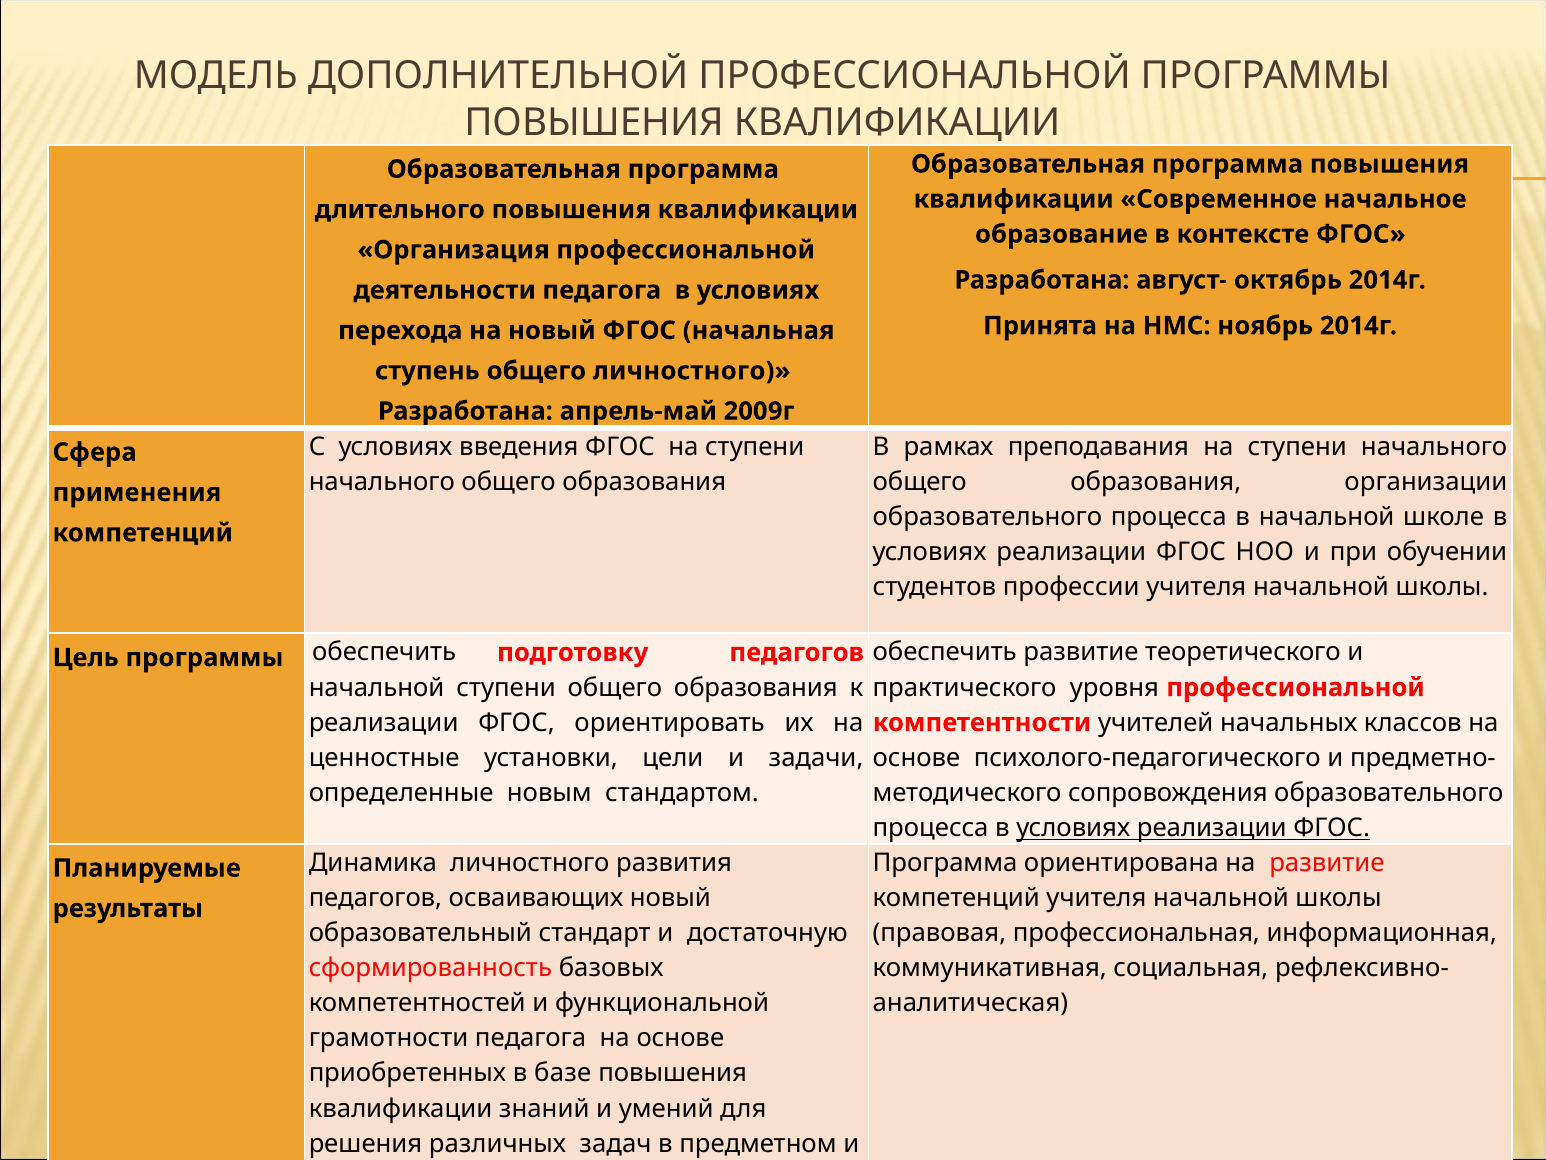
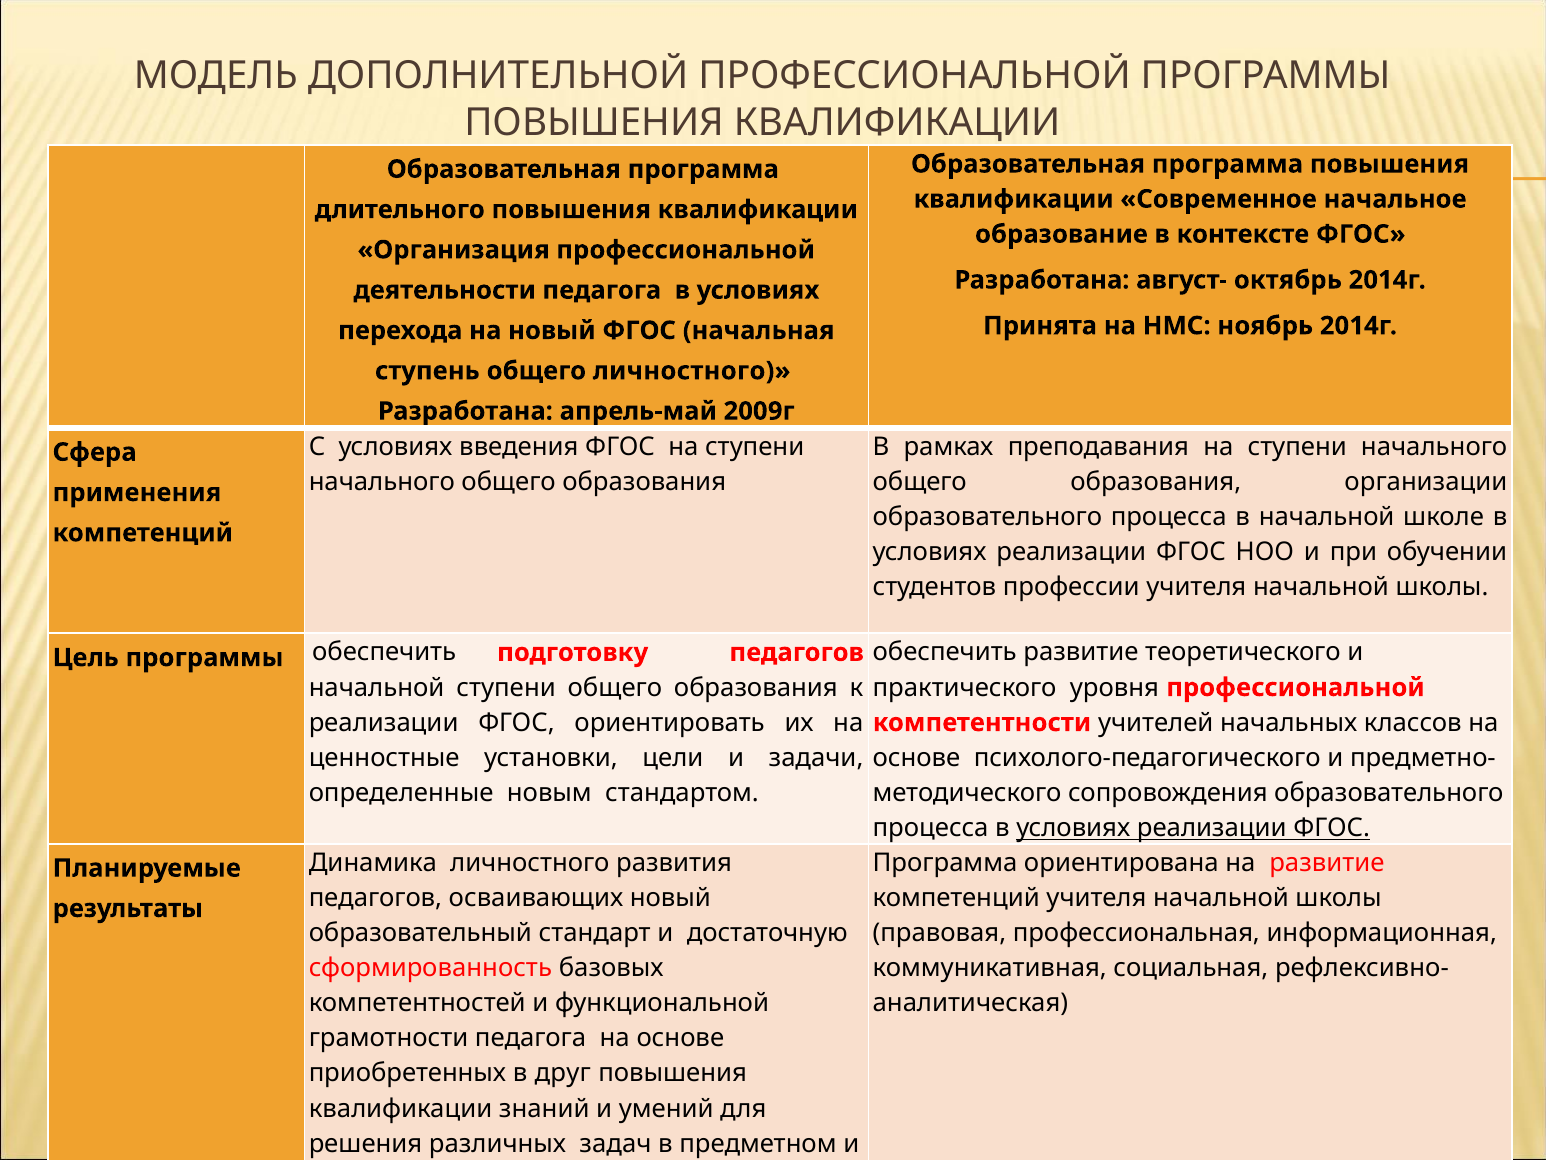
базе: базе -> друг (563, 1073)
